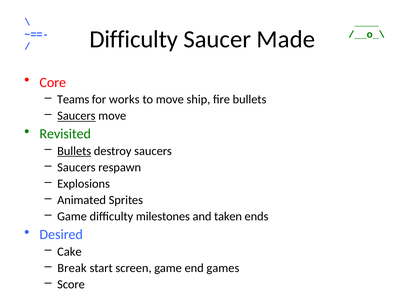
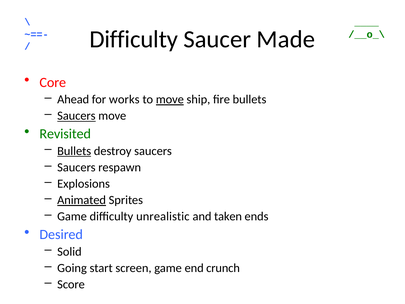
Teams: Teams -> Ahead (73, 99)
move underline: none -> present (170, 99)
Animated underline: none -> present (82, 200)
milestones: milestones -> unrealistic (163, 216)
Cake: Cake -> Solid (69, 251)
Break: Break -> Going (72, 268)
games: games -> crunch (223, 268)
